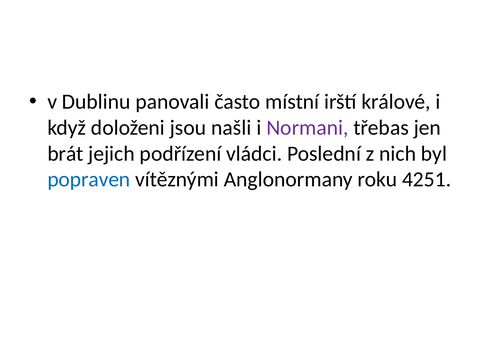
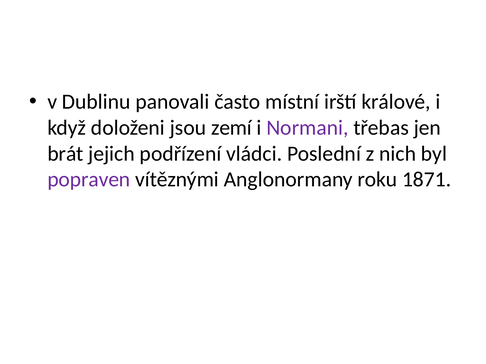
našli: našli -> zemí (231, 128)
popraven colour: blue -> purple (89, 180)
4251: 4251 -> 1871 (427, 180)
